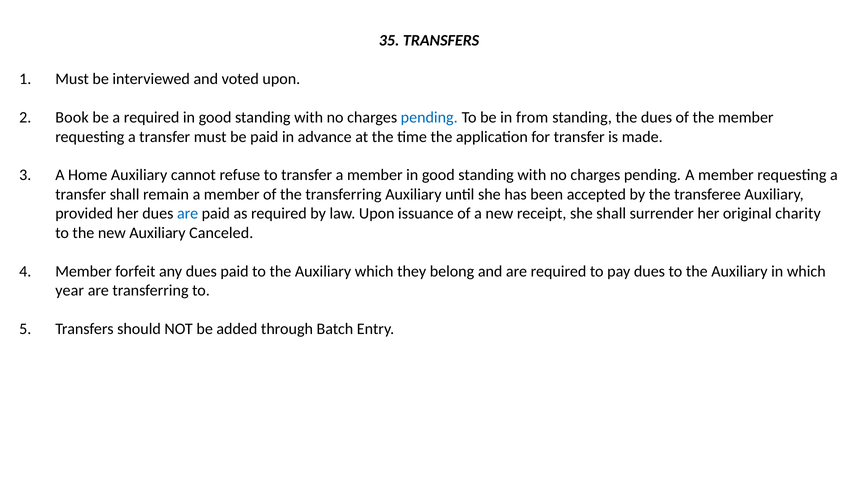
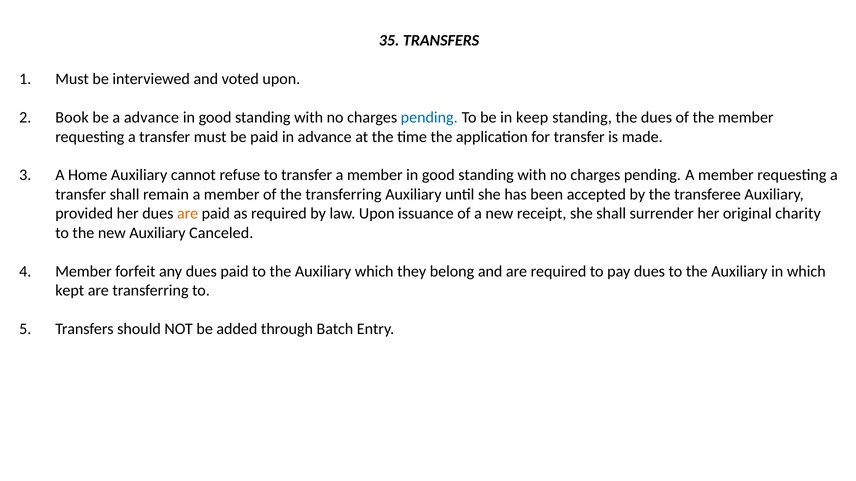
a required: required -> advance (151, 118)
from: from -> keep (532, 118)
are colour: blue -> orange (188, 214)
year: year -> kept (70, 291)
